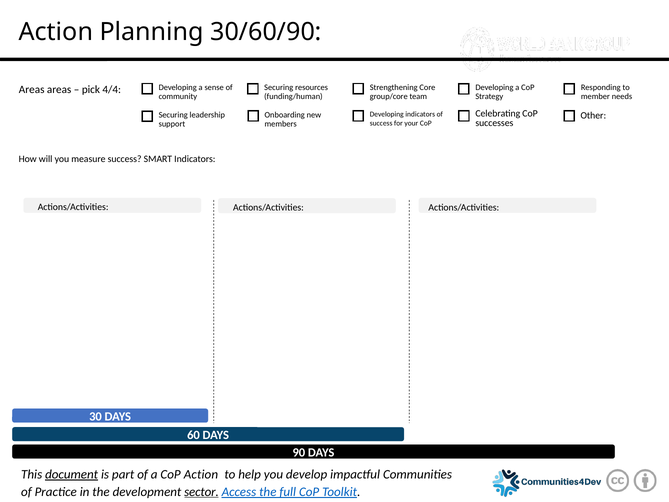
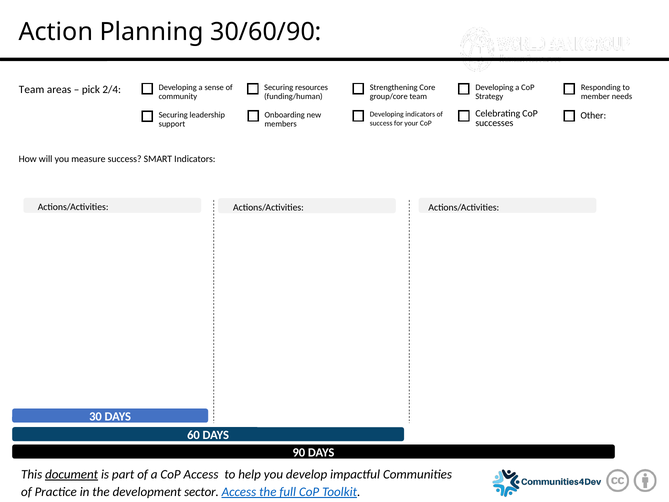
Areas: Areas -> Team (32, 89)
4/4: 4/4 -> 2/4 (112, 89)
CoP Action: Action -> Access (201, 474)
sector underline: present -> none (201, 491)
